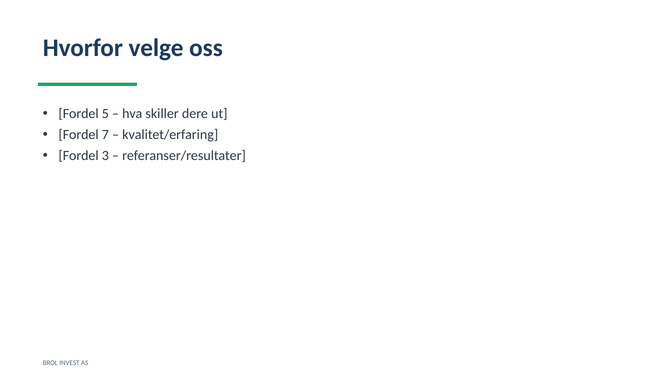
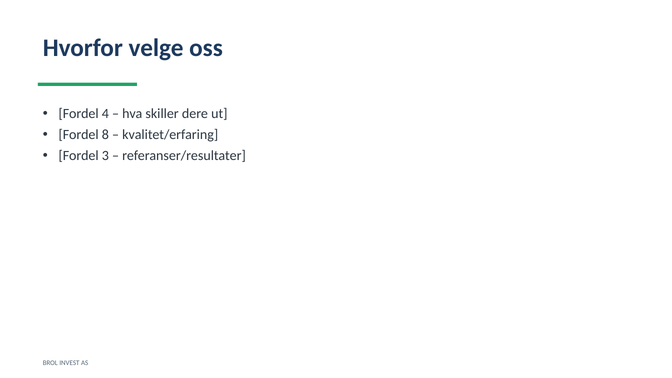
5: 5 -> 4 (105, 114)
7: 7 -> 8 (105, 135)
